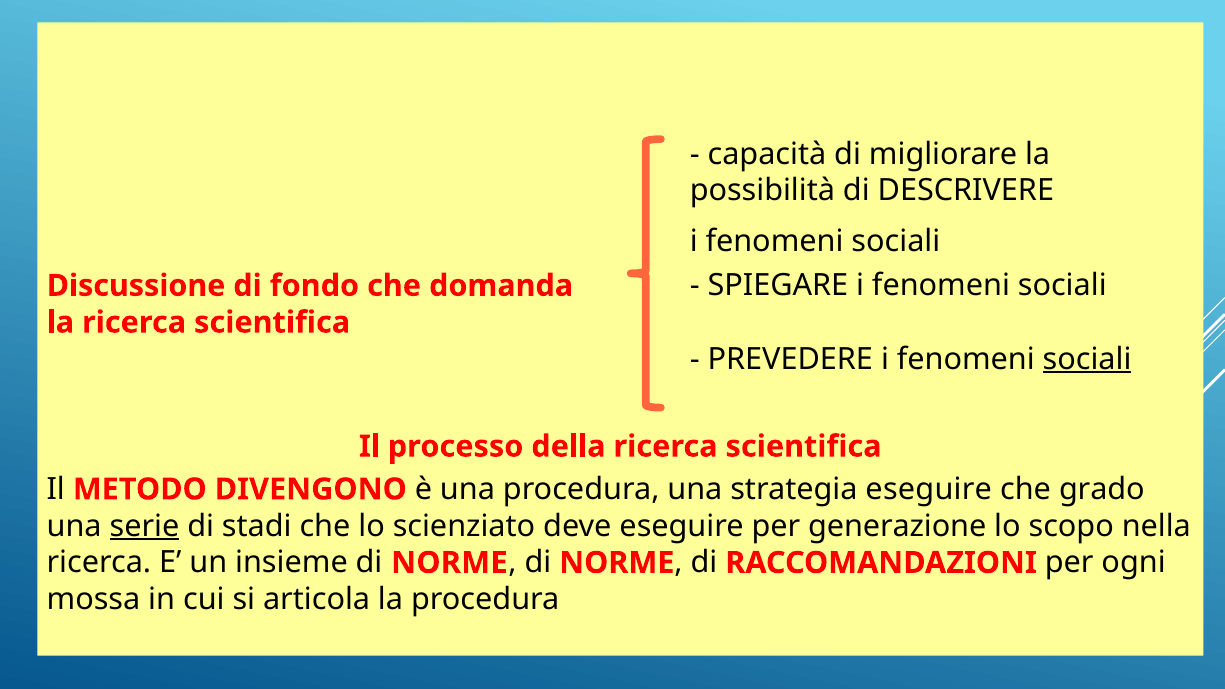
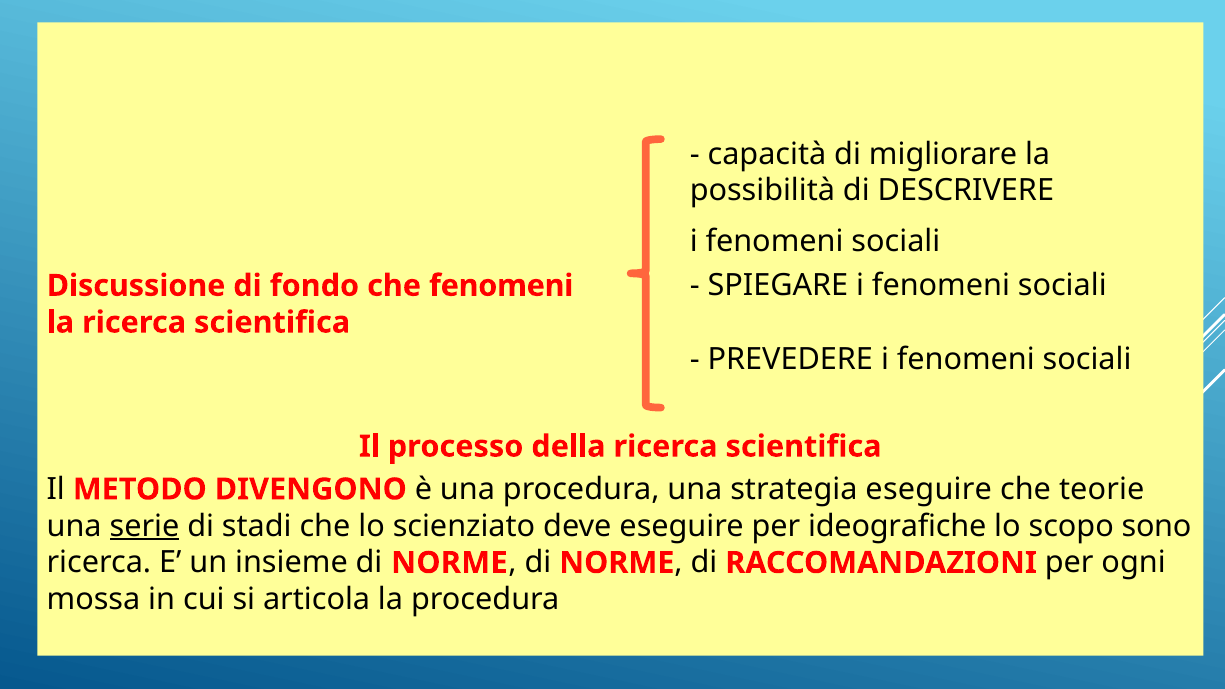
che domanda: domanda -> fenomeni (501, 286)
sociali underline: present -> none (1087, 359)
grado: grado -> teorie (1102, 489)
generazione: generazione -> ideografiche (897, 526)
nella: nella -> sono (1157, 526)
